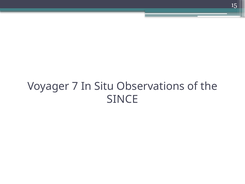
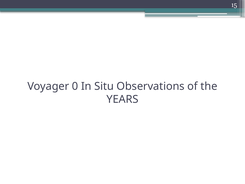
7: 7 -> 0 (75, 86)
SINCE: SINCE -> YEARS (122, 99)
